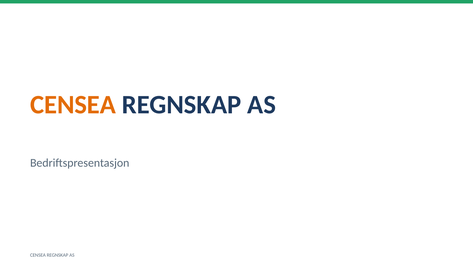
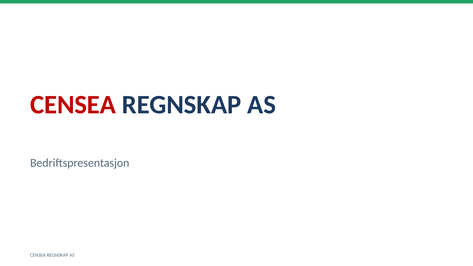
CENSEA colour: orange -> red (73, 105)
